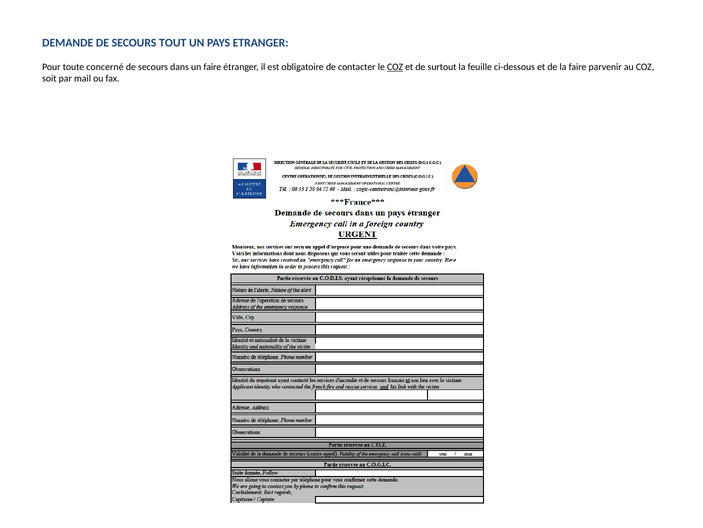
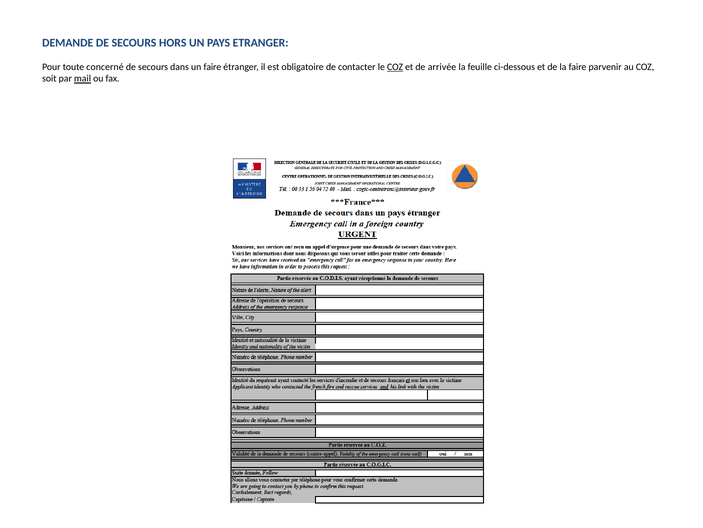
TOUT: TOUT -> HORS (173, 43)
surtout: surtout -> arrivée (442, 67)
mail underline: none -> present (83, 79)
